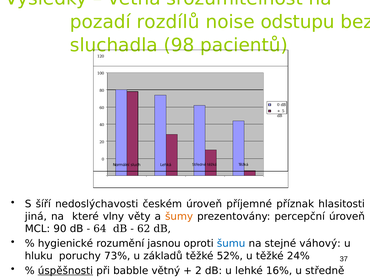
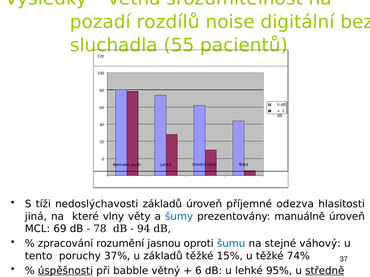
odstupu: odstupu -> digitální (298, 22)
98: 98 -> 55 (179, 45)
šíří: šíří -> tíži (43, 204)
nedoslýchavosti českém: českém -> základů (162, 204)
příznak: příznak -> odezva (295, 204)
šumy colour: orange -> blue (179, 217)
percepční: percepční -> manuálně (300, 217)
90: 90 -> 69 (60, 229)
64: 64 -> 78 (100, 229)
62: 62 -> 94 (144, 229)
hygienické: hygienické -> zpracování (65, 244)
hluku: hluku -> tento (39, 256)
73%: 73% -> 37% (117, 256)
52%: 52% -> 15% (230, 256)
24%: 24% -> 74% (298, 256)
2: 2 -> 6 (198, 271)
16%: 16% -> 95% (279, 271)
středně underline: none -> present (325, 271)
